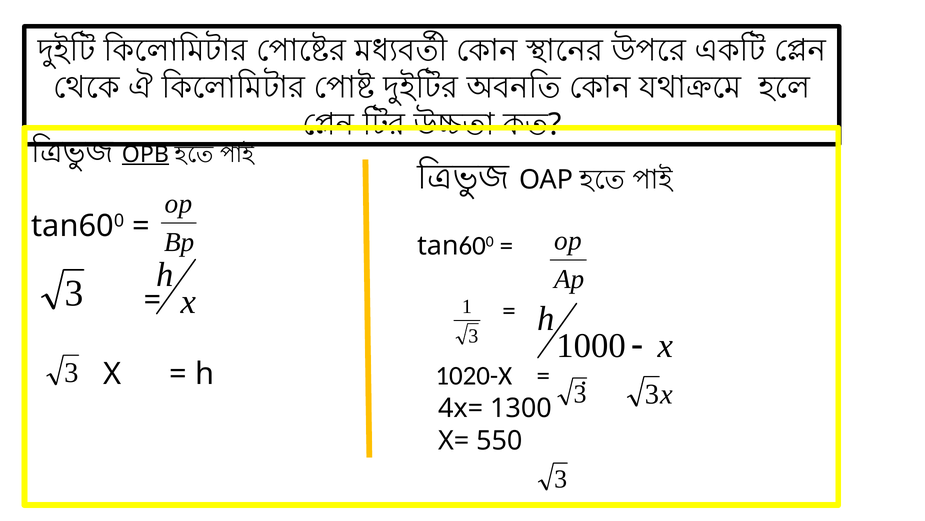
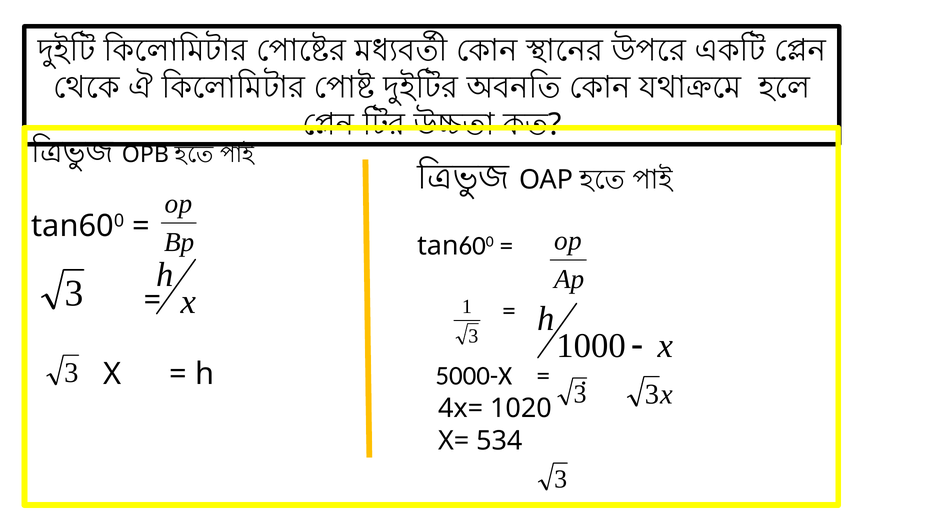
OPB underline: present -> none (145, 154)
1020-X: 1020-X -> 5000-X (474, 375)
1300: 1300 -> 1020 (521, 408)
550: 550 -> 534 (499, 440)
